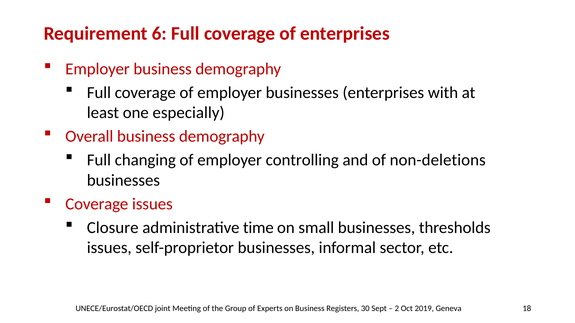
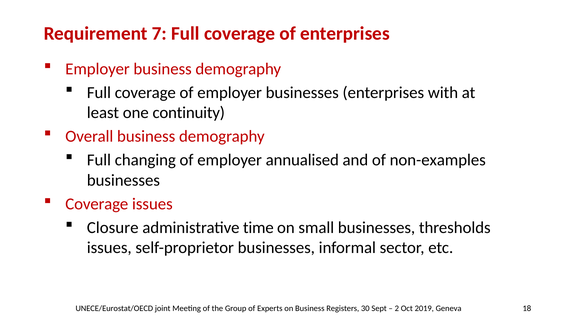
6: 6 -> 7 (159, 34)
especially: especially -> continuity (189, 113)
controlling: controlling -> annualised (302, 160)
non-deletions: non-deletions -> non-examples (438, 160)
